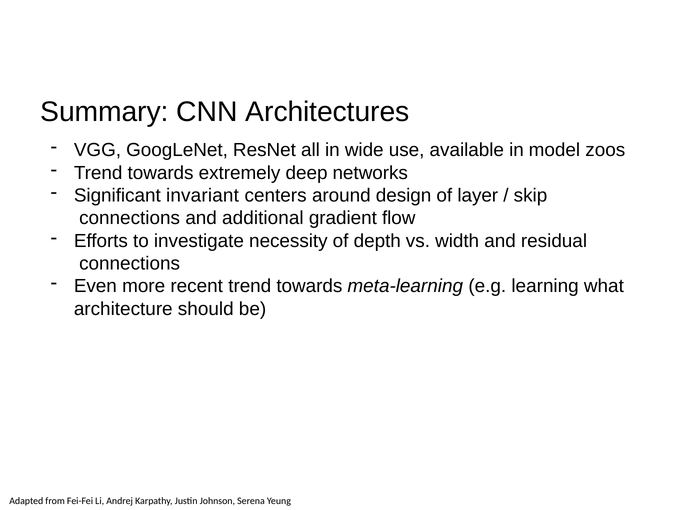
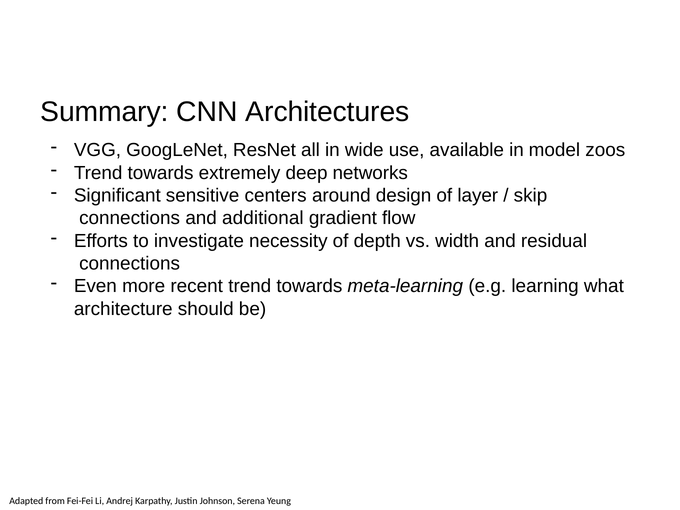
invariant: invariant -> sensitive (203, 196)
